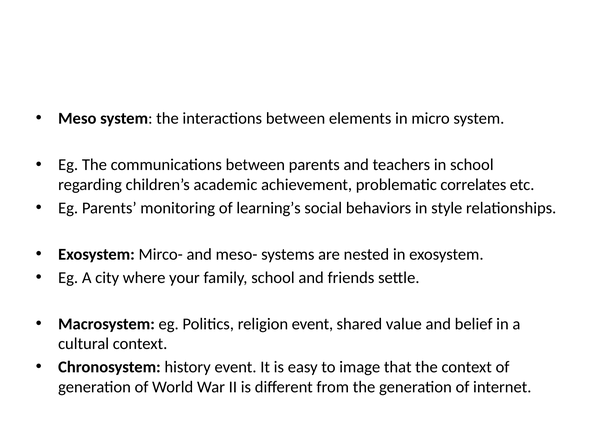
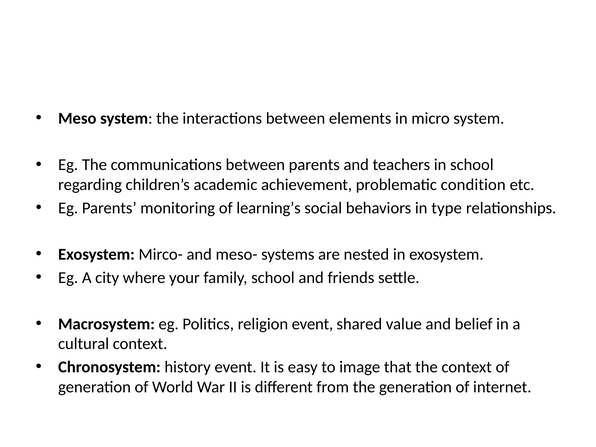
correlates: correlates -> condition (473, 185)
style: style -> type (447, 208)
